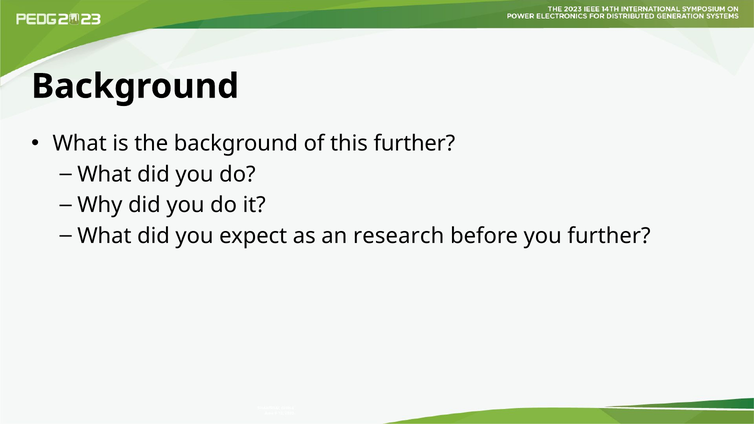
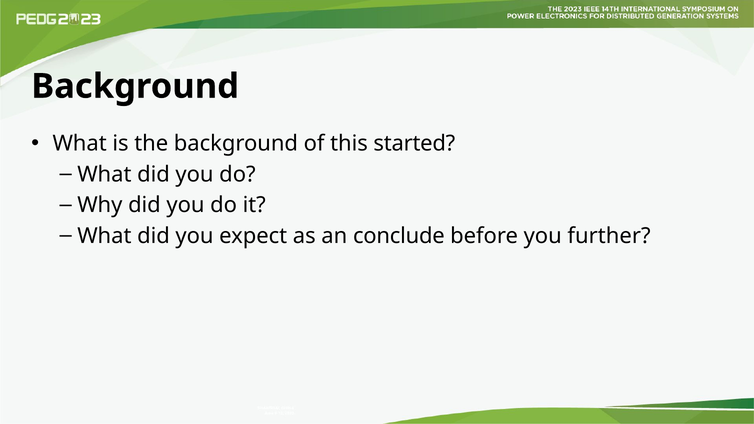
this further: further -> started (414, 144)
research: research -> conclude (399, 236)
